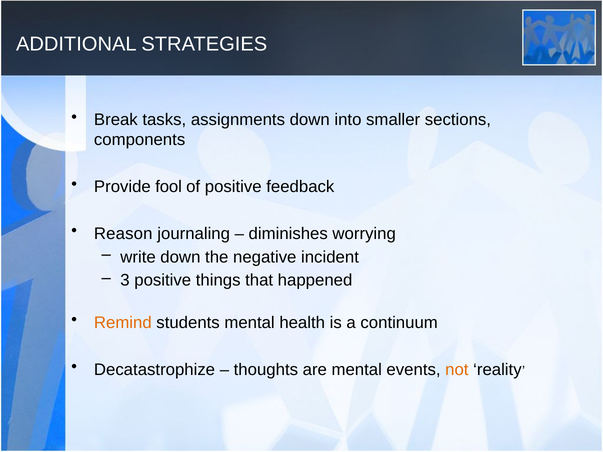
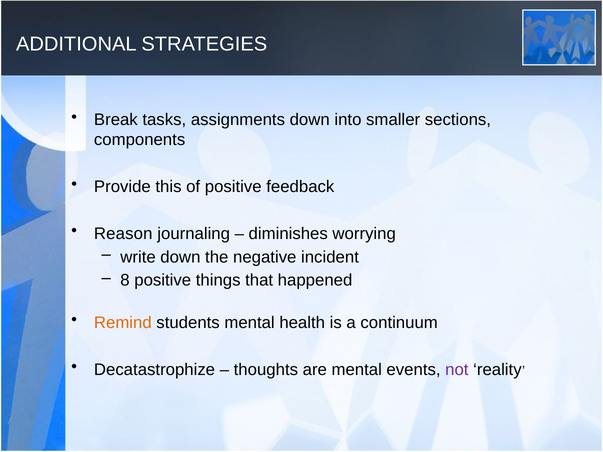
fool: fool -> this (169, 187)
3: 3 -> 8 (125, 281)
not colour: orange -> purple (457, 370)
